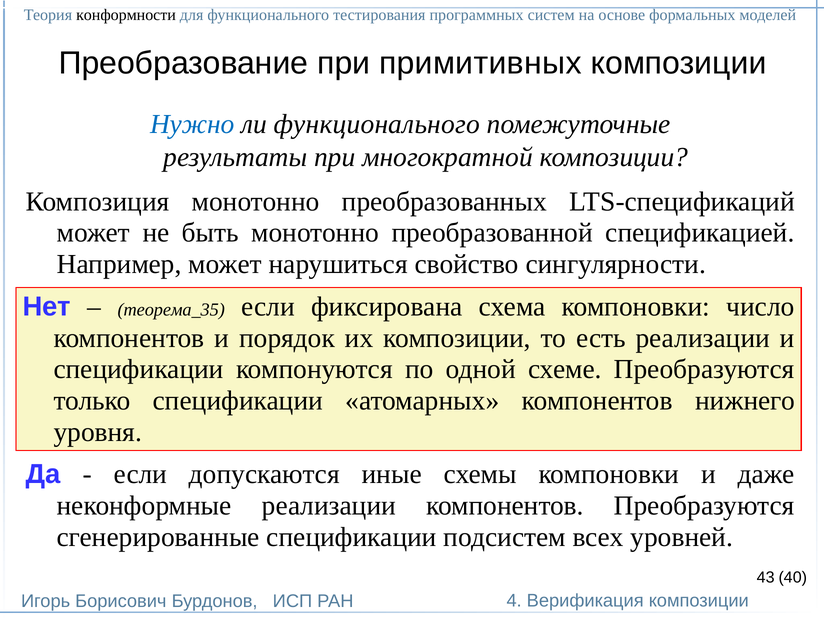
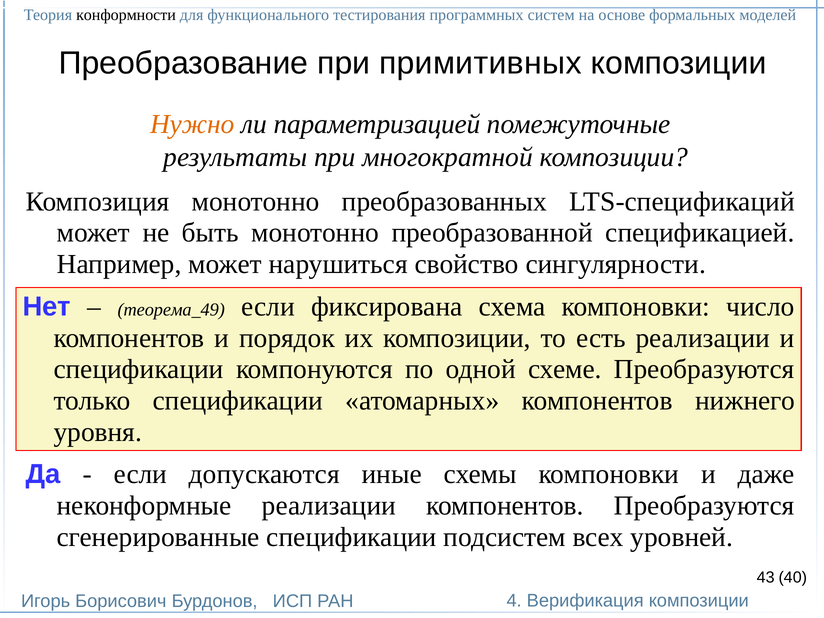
Нужно colour: blue -> orange (192, 124)
ли функционального: функционального -> параметризацией (377, 124)
теорема_35: теорема_35 -> теорема_49 (171, 310)
